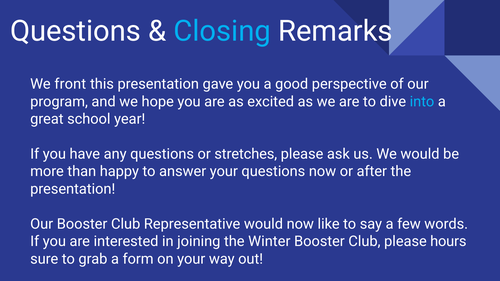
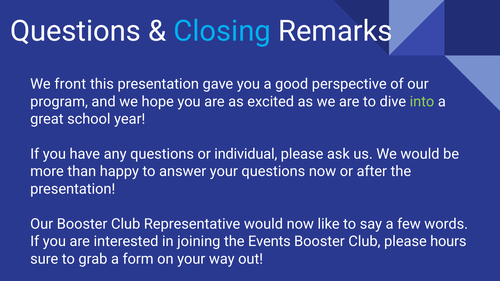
into colour: light blue -> light green (422, 102)
stretches: stretches -> individual (246, 154)
Winter: Winter -> Events (269, 242)
